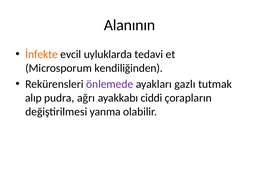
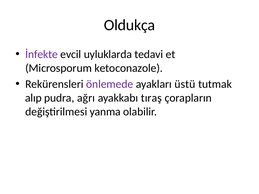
Alanının: Alanının -> Oldukça (130, 25)
İnfekte colour: orange -> purple (42, 54)
kendiliğinden: kendiliğinden -> ketoconazole (129, 68)
gazlı: gazlı -> üstü (185, 84)
ciddi: ciddi -> tıraş (151, 98)
